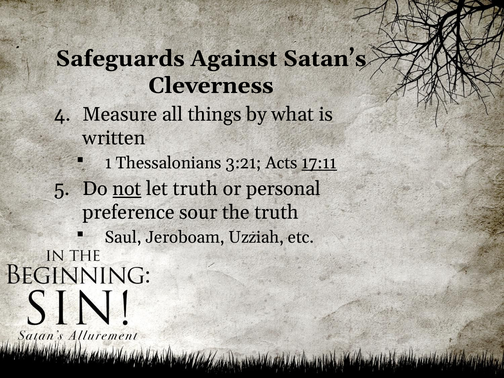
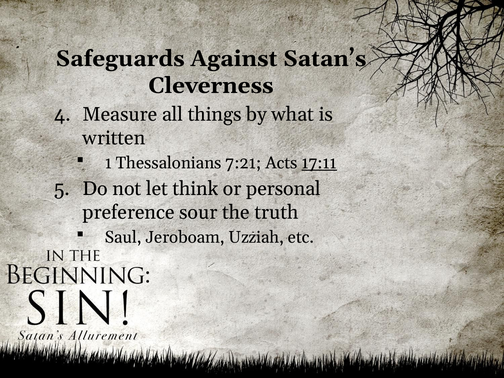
3:21: 3:21 -> 7:21 (243, 163)
not underline: present -> none (127, 189)
let truth: truth -> think (195, 189)
